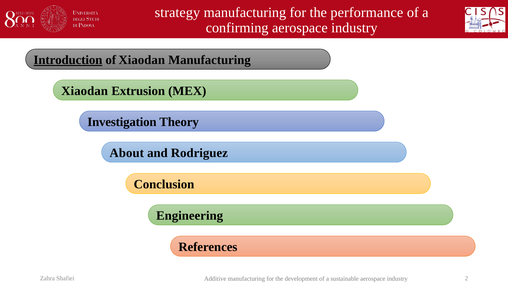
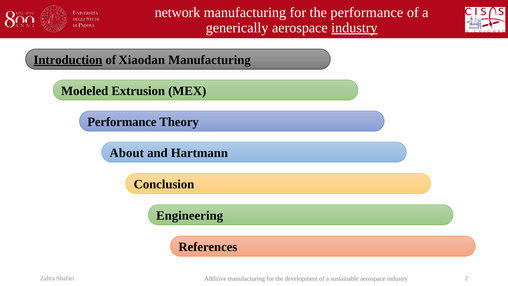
strategy: strategy -> network (178, 13)
confirming: confirming -> generically (237, 28)
industry underline: none -> present (354, 28)
Xiaodan: Xiaodan -> Modeled (85, 91)
Investigation: Investigation -> Performance (122, 122)
Rodriguez: Rodriguez -> Hartmann (199, 153)
